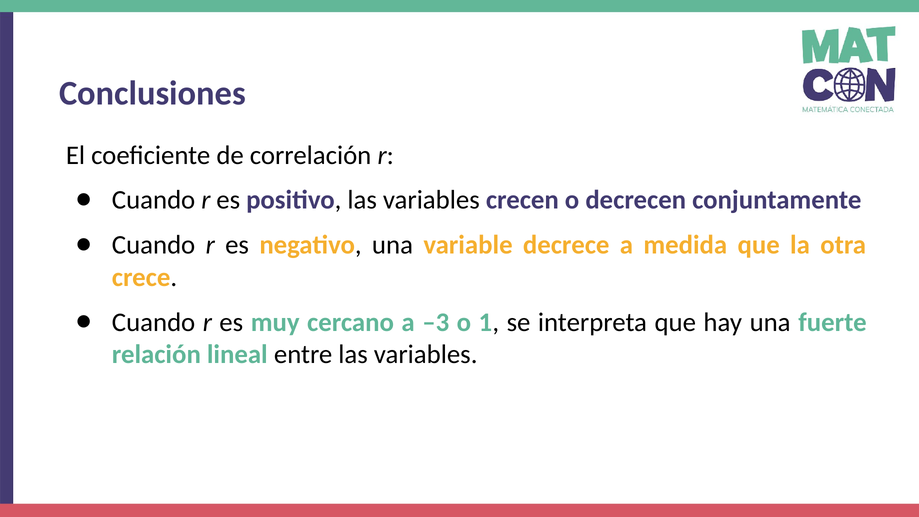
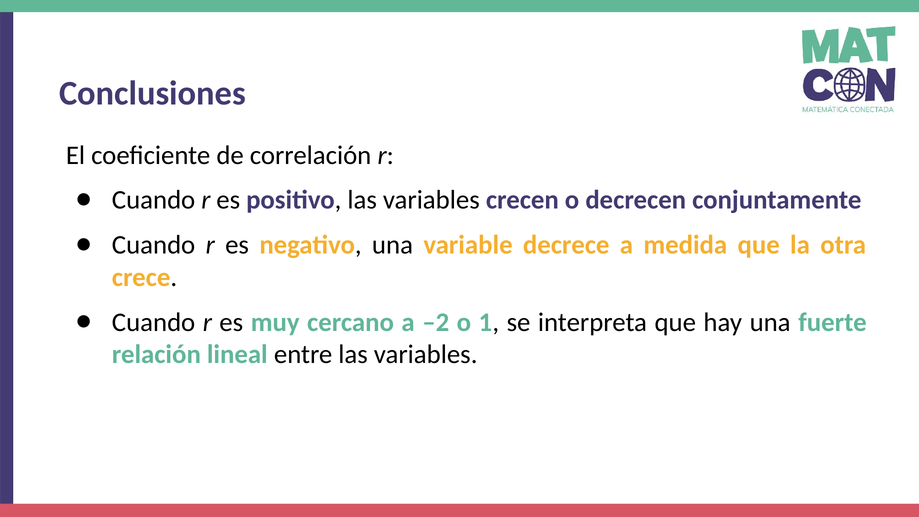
–3: –3 -> –2 (436, 322)
